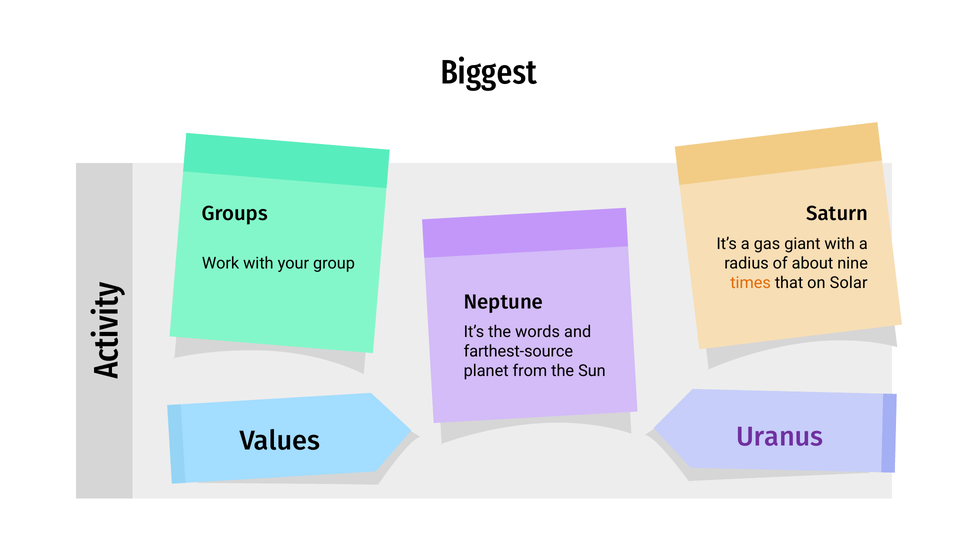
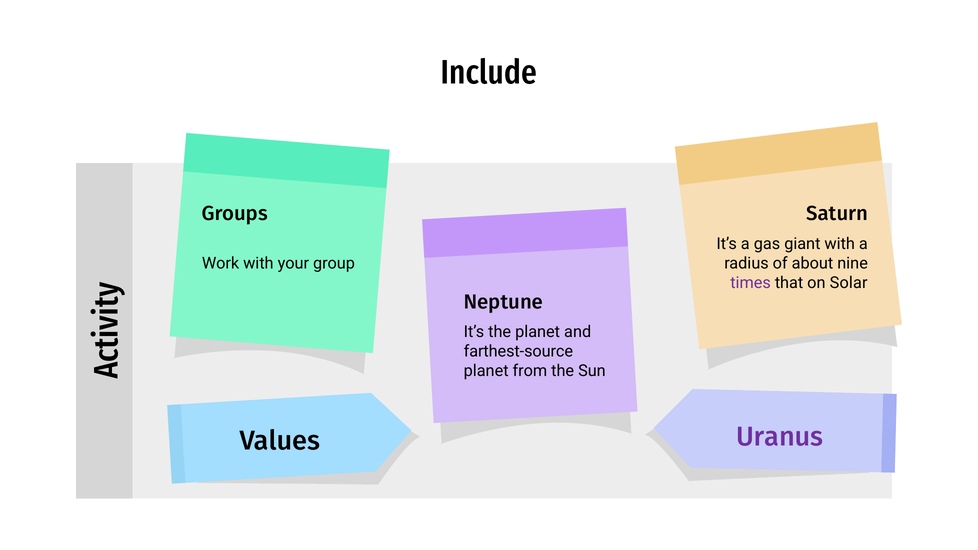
Biggest: Biggest -> Include (489, 73)
times colour: orange -> purple (751, 283)
the words: words -> planet (538, 332)
